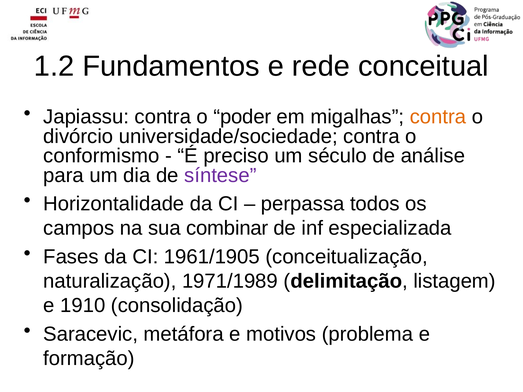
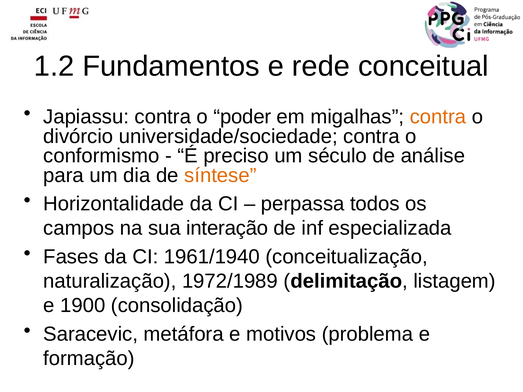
síntese colour: purple -> orange (220, 176)
combinar: combinar -> interação (227, 228)
1961/1905: 1961/1905 -> 1961/1940 (212, 257)
1971/1989: 1971/1989 -> 1972/1989 (230, 281)
1910: 1910 -> 1900 (83, 306)
